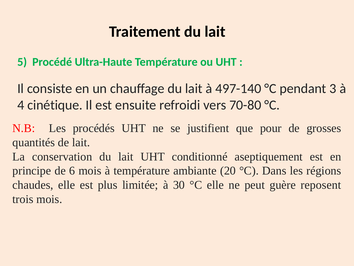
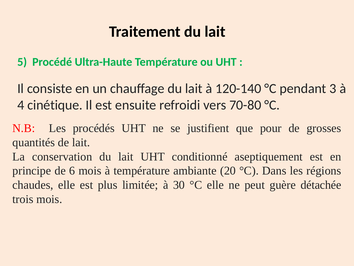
497-140: 497-140 -> 120-140 (238, 88)
reposent: reposent -> détachée (321, 185)
